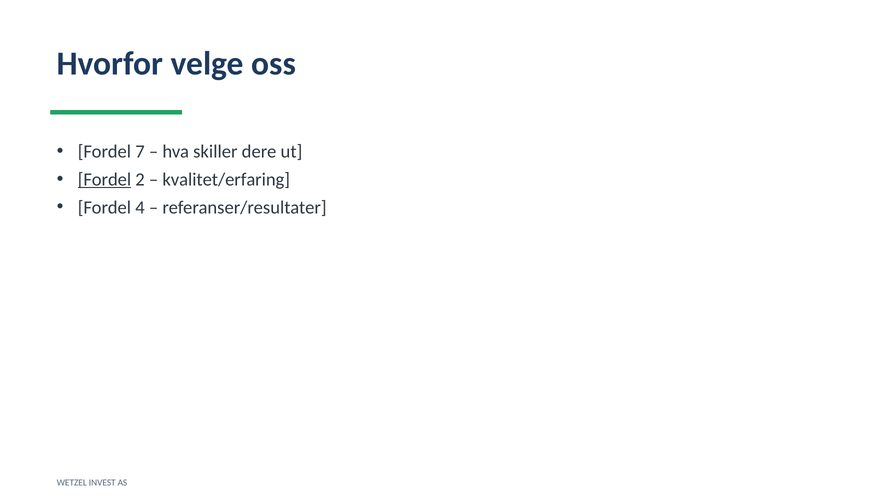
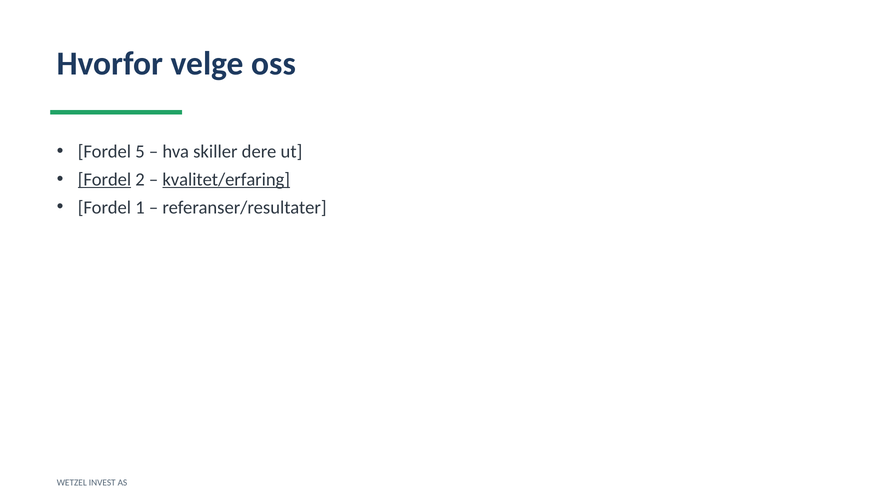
7: 7 -> 5 (140, 151)
kvalitet/erfaring underline: none -> present (226, 179)
4: 4 -> 1 (140, 207)
